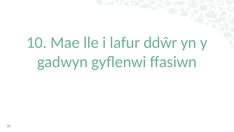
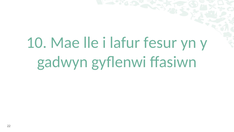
ddŵr: ddŵr -> fesur (160, 42)
